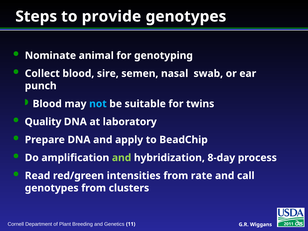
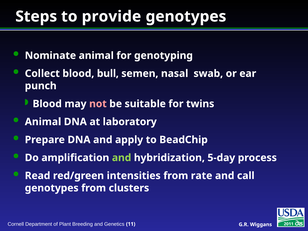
sire: sire -> bull (108, 74)
not colour: light blue -> pink (98, 104)
Quality: Quality -> Animal (43, 122)
8-day: 8-day -> 5-day (221, 158)
